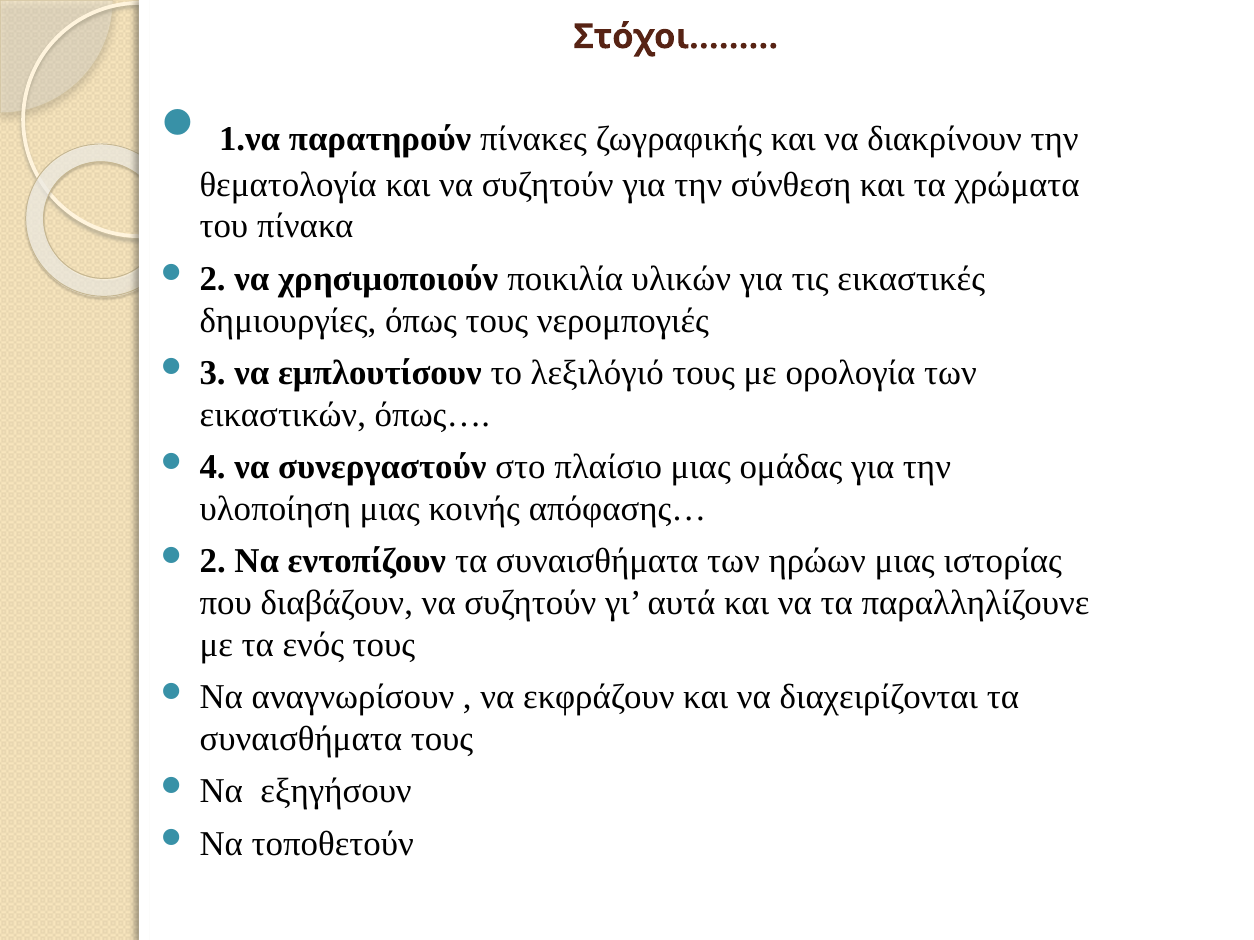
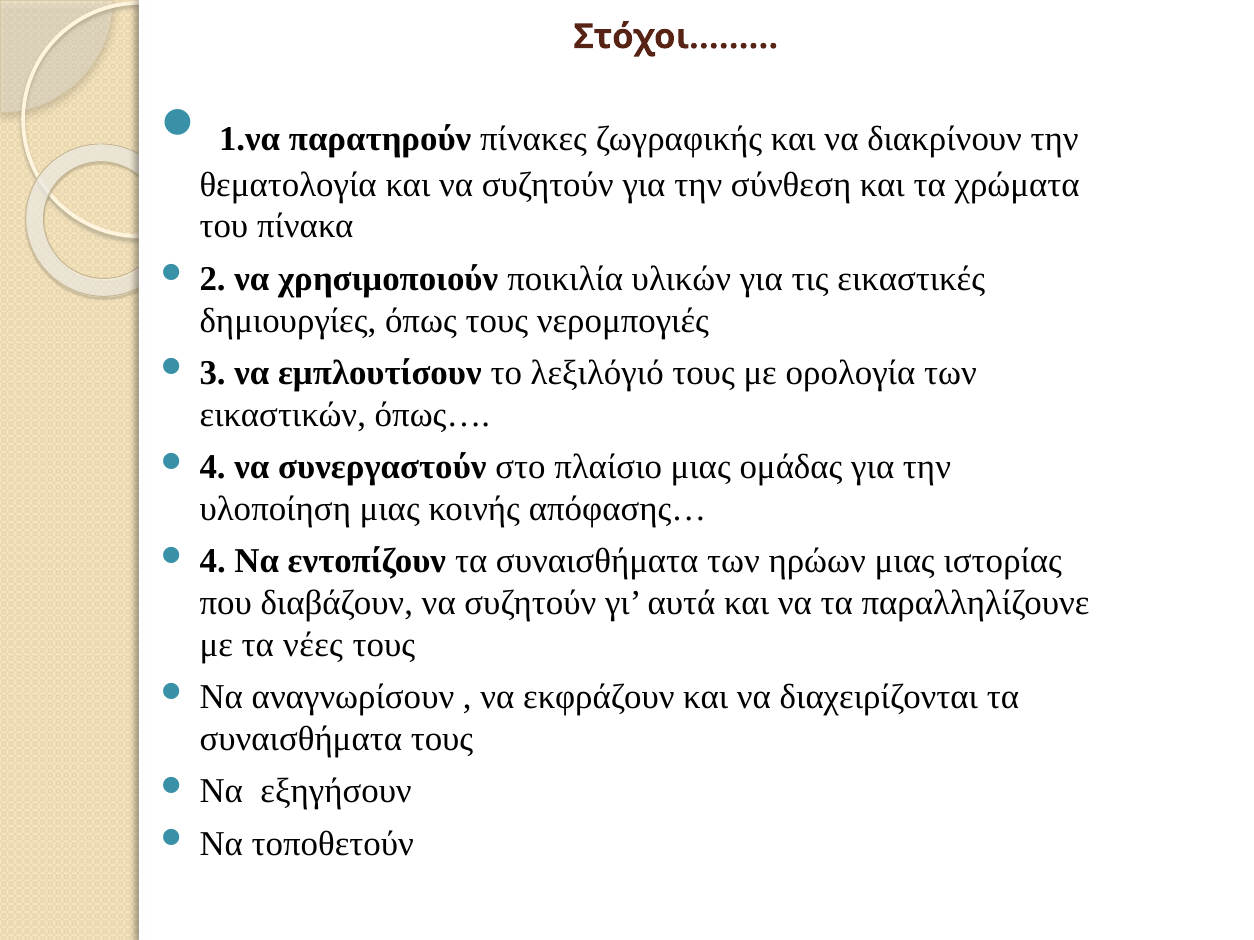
2: 2 -> 4 (213, 561)
ενός: ενός -> νέες (313, 645)
